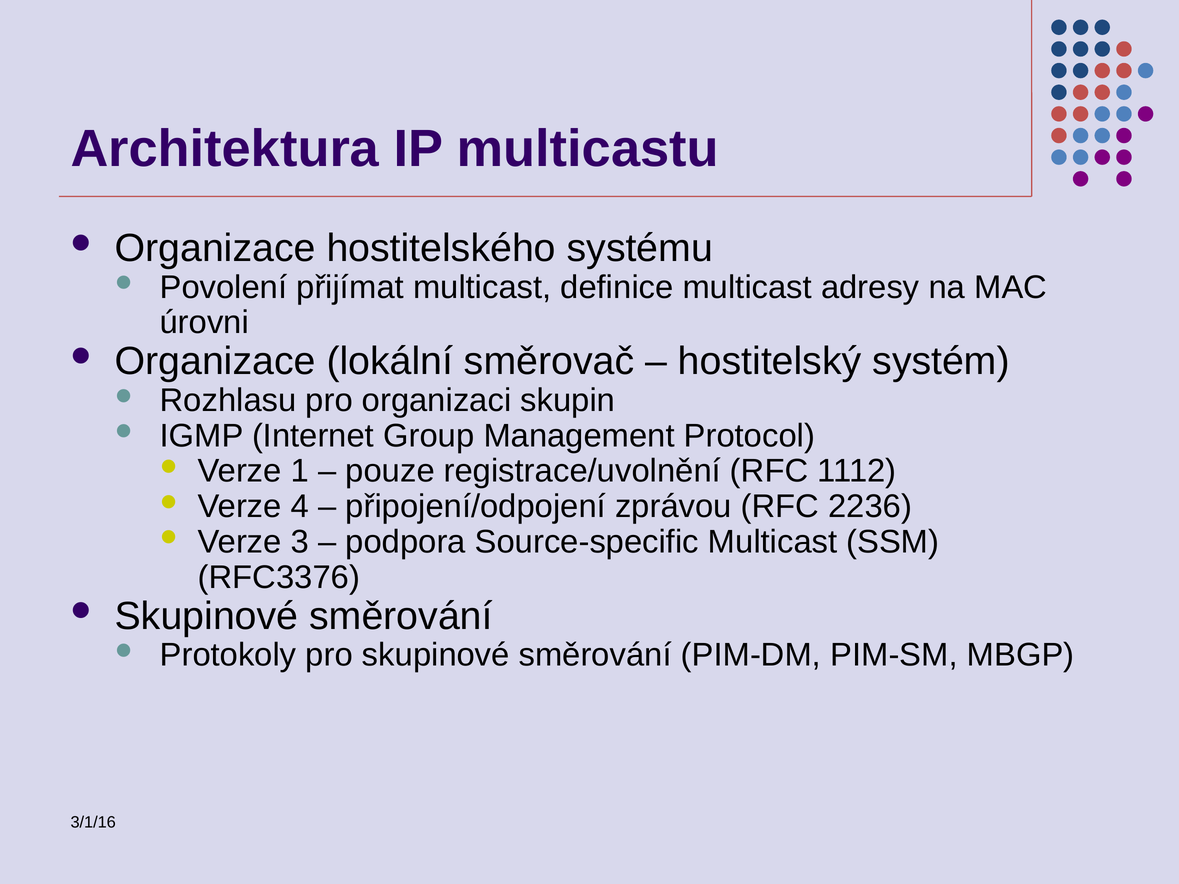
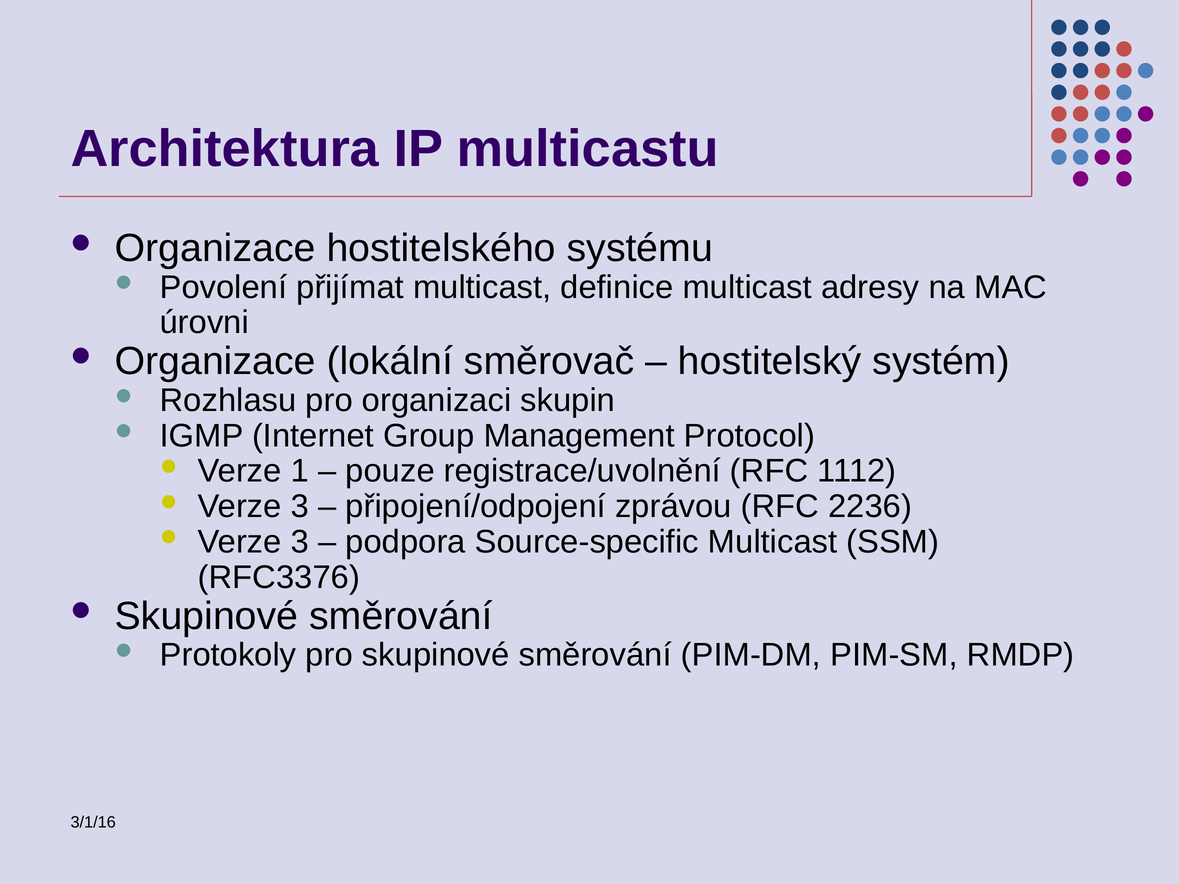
4: 4 -> 3 (300, 507)
MBGP: MBGP -> RMDP (1021, 655)
